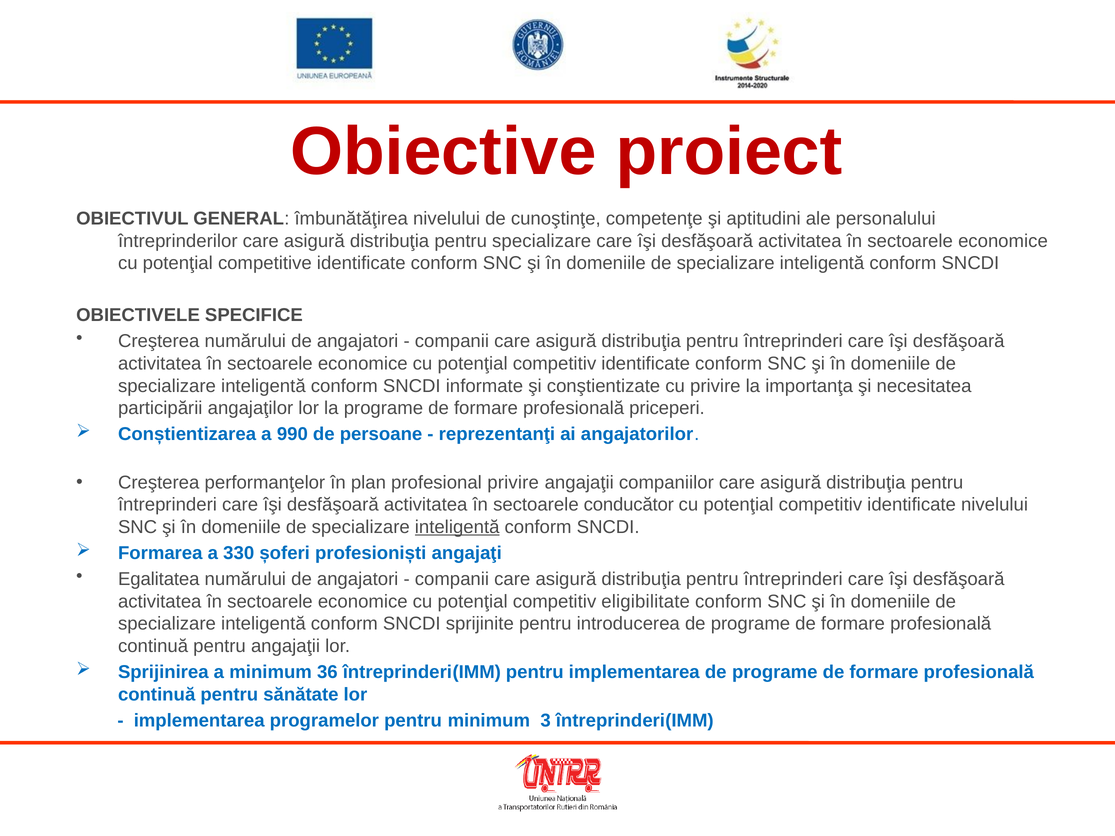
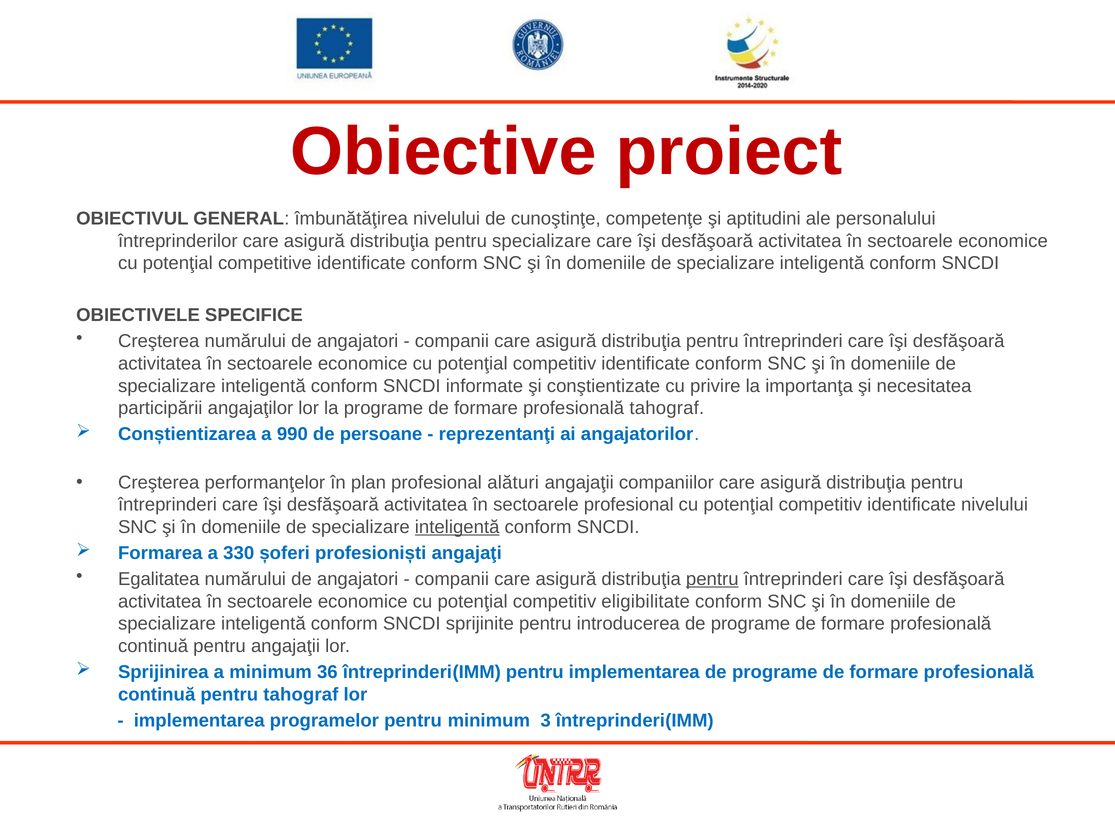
profesională priceperi: priceperi -> tahograf (667, 408)
profesional privire: privire -> alături (513, 483)
sectoarele conducător: conducător -> profesional (629, 505)
pentru underline: none -> present (712, 579)
pentru sănătate: sănătate -> tahograf (301, 695)
